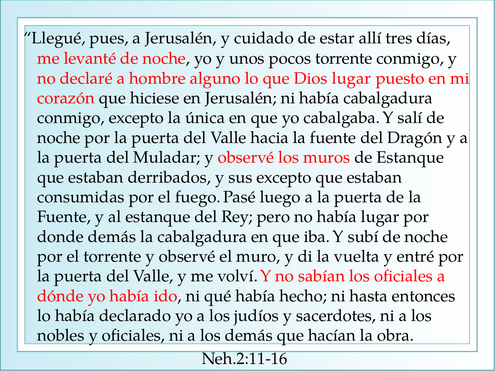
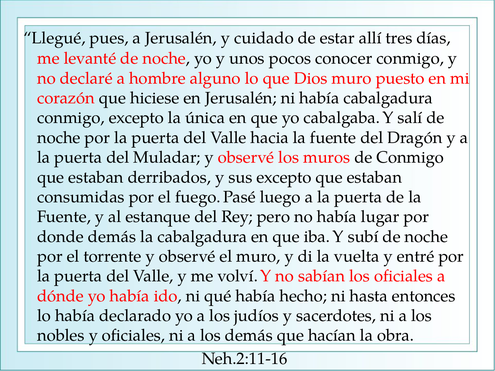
pocos torrente: torrente -> conocer (344, 59)
Dios lugar: lugar -> muro (352, 78)
de Estanque: Estanque -> Conmigo (410, 158)
